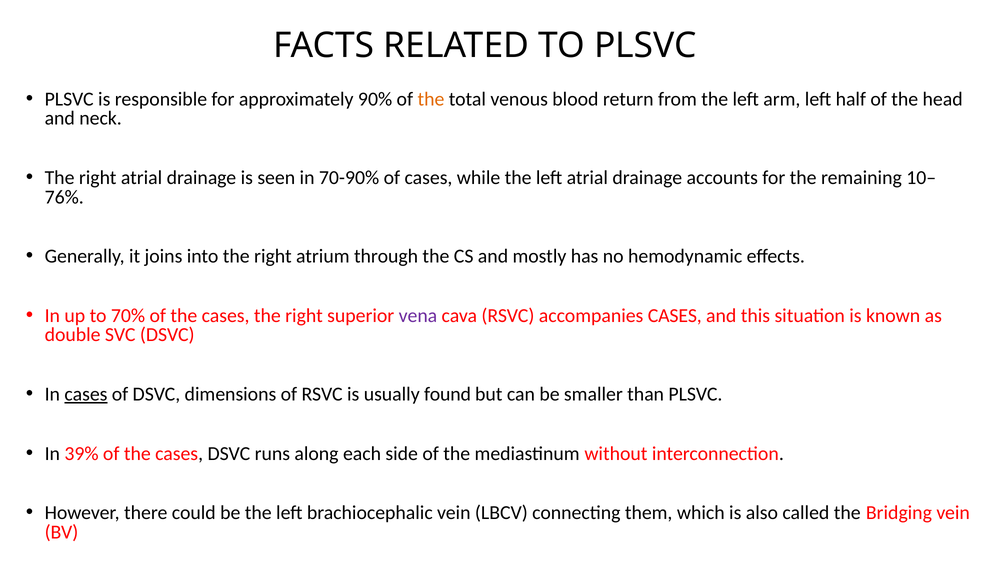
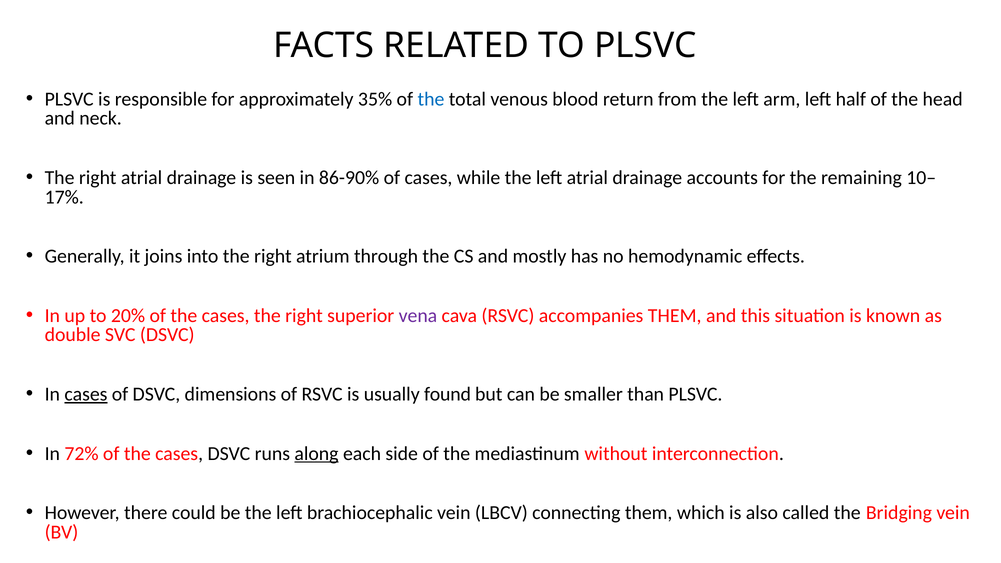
90%: 90% -> 35% (375, 99)
the colour: orange -> blue (431, 99)
70-90%: 70-90% -> 86-90% (349, 178)
76%: 76% -> 17% (64, 197)
70%: 70% -> 20% (128, 316)
accompanies CASES: CASES -> THEM (675, 316)
39%: 39% -> 72% (82, 454)
along underline: none -> present (316, 454)
